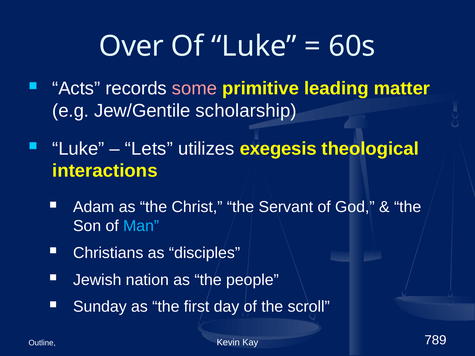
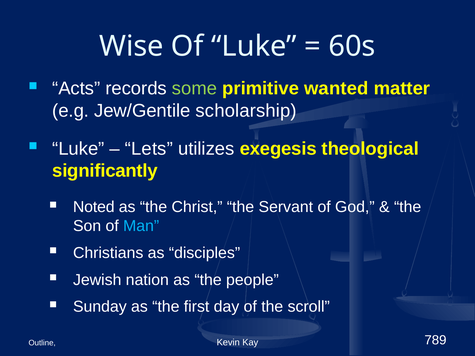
Over: Over -> Wise (131, 46)
some colour: pink -> light green (195, 89)
leading: leading -> wanted (336, 89)
interactions: interactions -> significantly (105, 171)
Adam: Adam -> Noted (94, 207)
